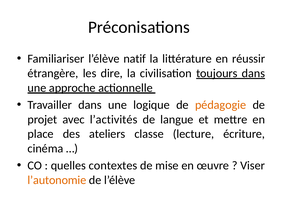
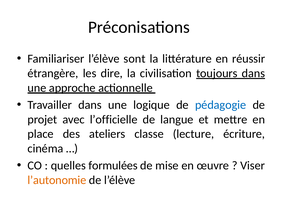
natif: natif -> sont (135, 59)
pédagogie colour: orange -> blue (221, 105)
l’activités: l’activités -> l’officielle (114, 120)
contextes: contextes -> formulées (113, 166)
